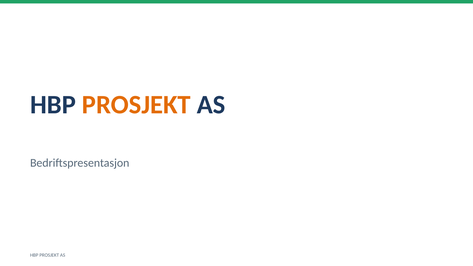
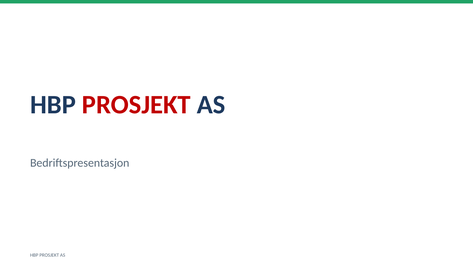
PROSJEKT colour: orange -> red (136, 105)
